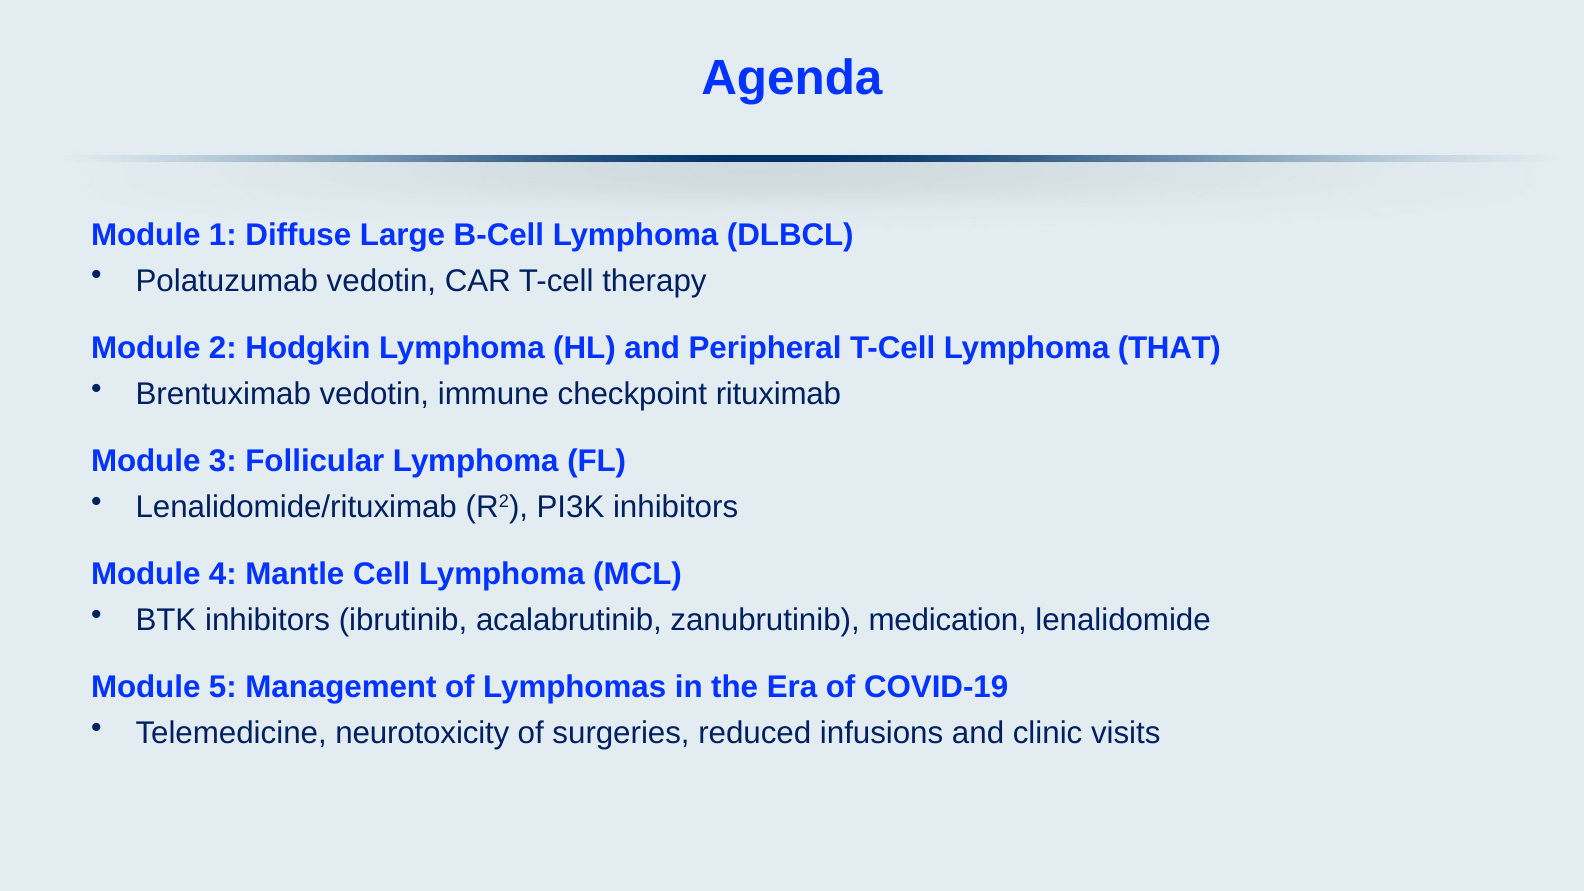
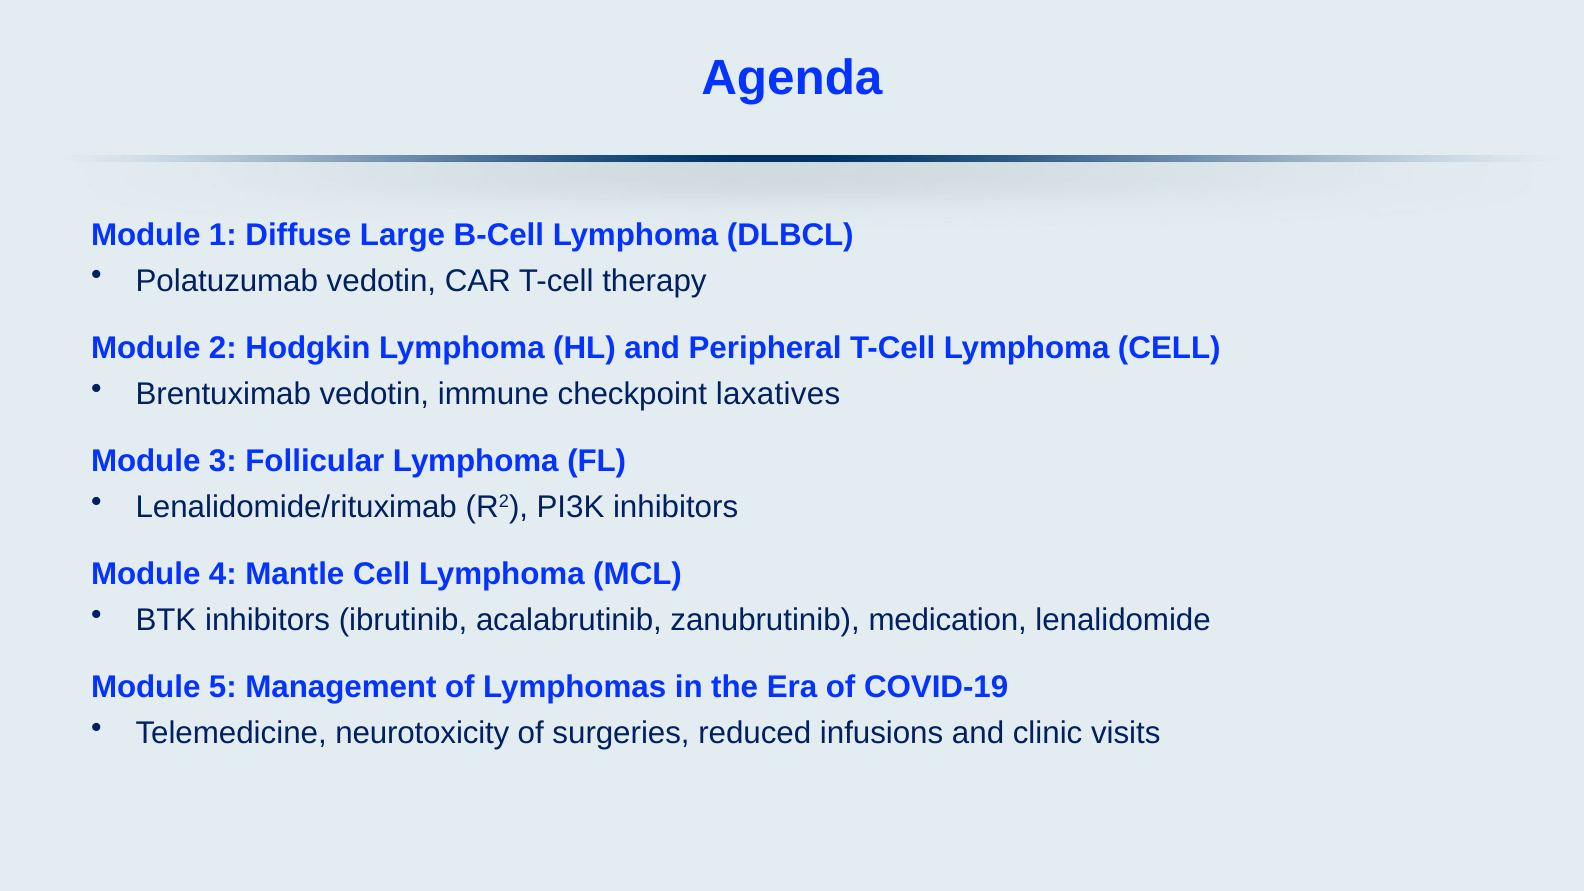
Lymphoma THAT: THAT -> CELL (1169, 348)
rituximab: rituximab -> laxatives (778, 394)
